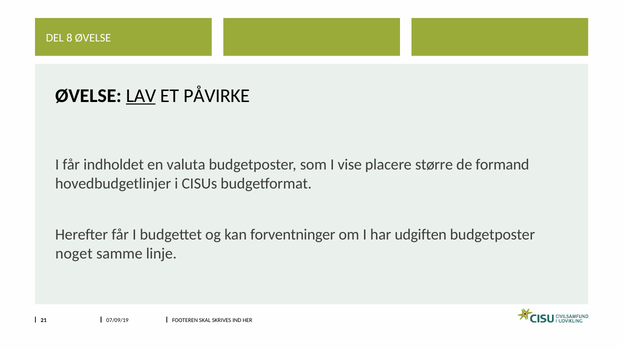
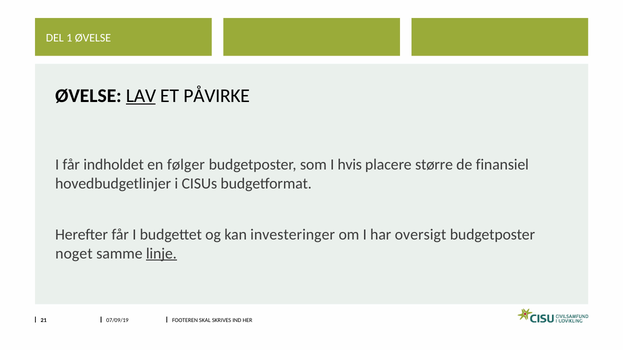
8: 8 -> 1 (69, 38)
valuta: valuta -> følger (186, 165)
vise: vise -> hvis (350, 165)
formand: formand -> finansiel (502, 165)
forventninger: forventninger -> investeringer (293, 235)
udgiften: udgiften -> oversigt (421, 235)
linje underline: none -> present (161, 254)
